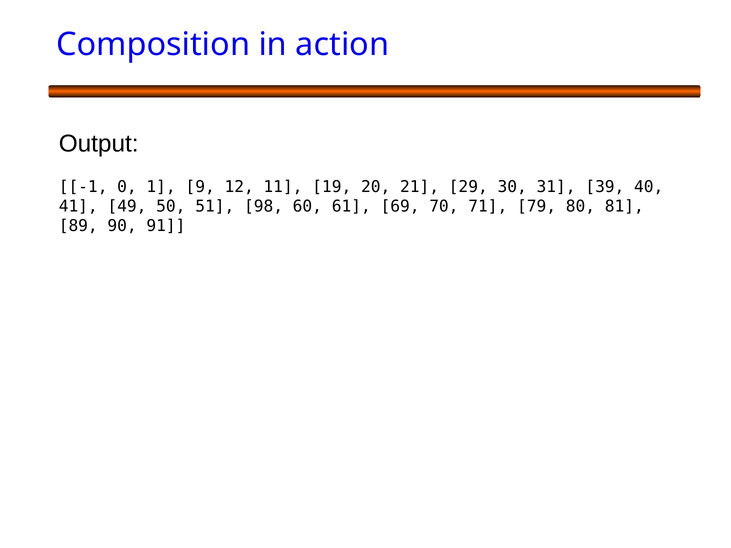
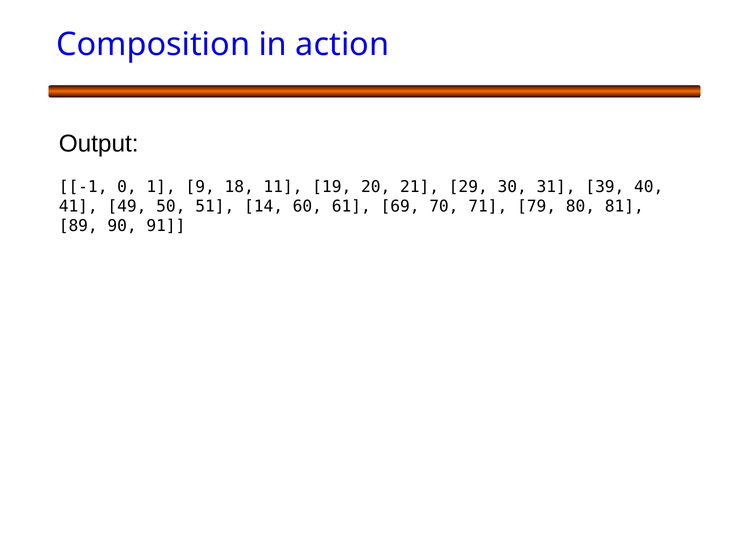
12: 12 -> 18 (239, 187)
98: 98 -> 14 (264, 207)
